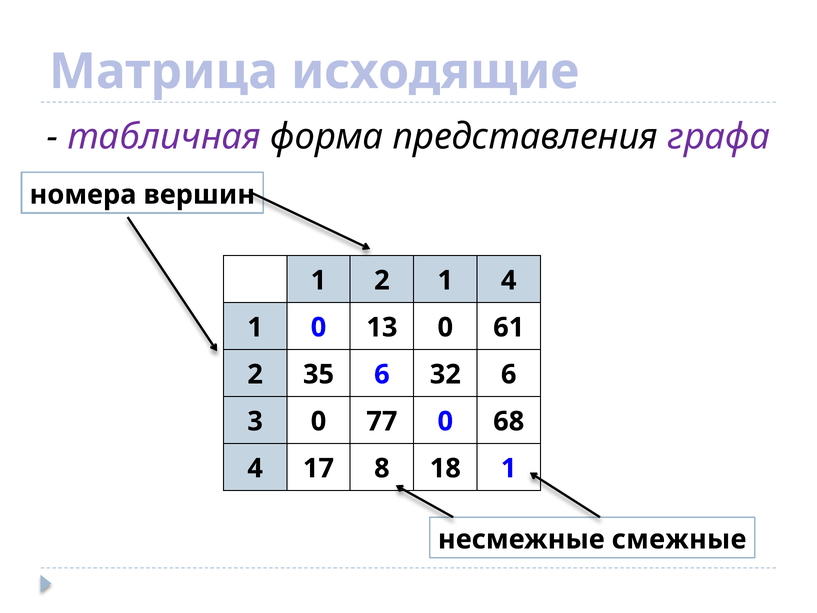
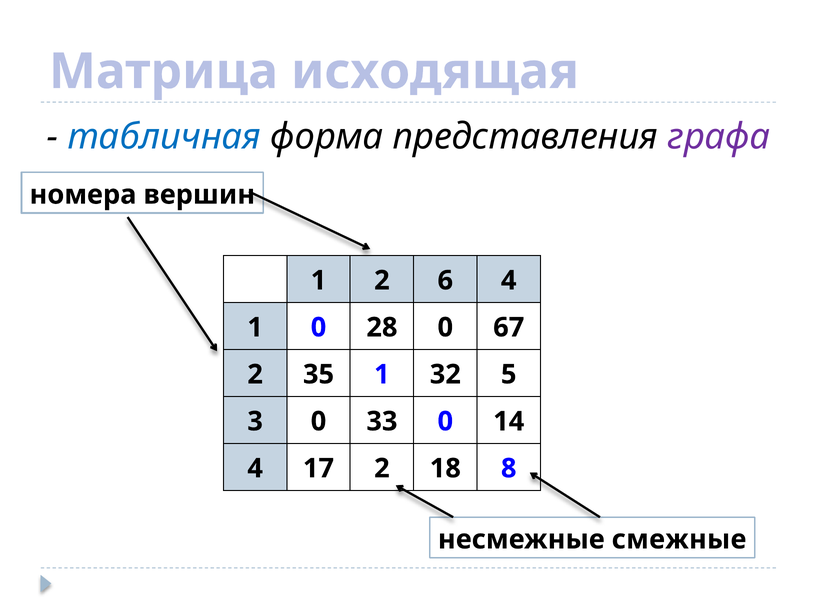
исходящие: исходящие -> исходящая (435, 72)
табличная colour: purple -> blue (164, 137)
2 1: 1 -> 6 (445, 280)
13: 13 -> 28 (382, 327)
61: 61 -> 67 (509, 327)
35 6: 6 -> 1 (382, 374)
32 6: 6 -> 5 (509, 374)
77: 77 -> 33 (382, 421)
68: 68 -> 14 (509, 421)
17 8: 8 -> 2 (382, 468)
1: 1 -> 8 (509, 468)
